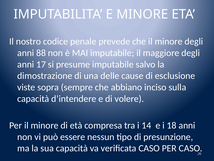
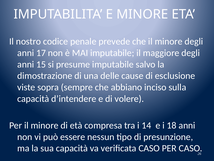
88: 88 -> 17 (41, 53)
17: 17 -> 15 (41, 64)
